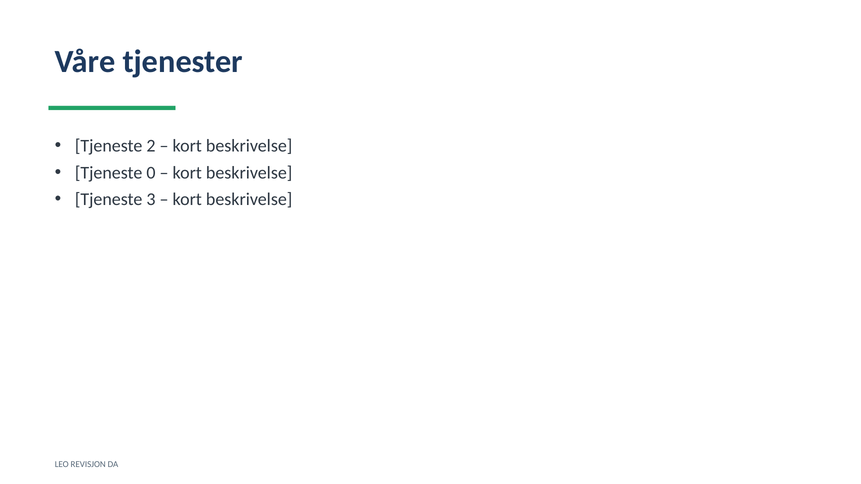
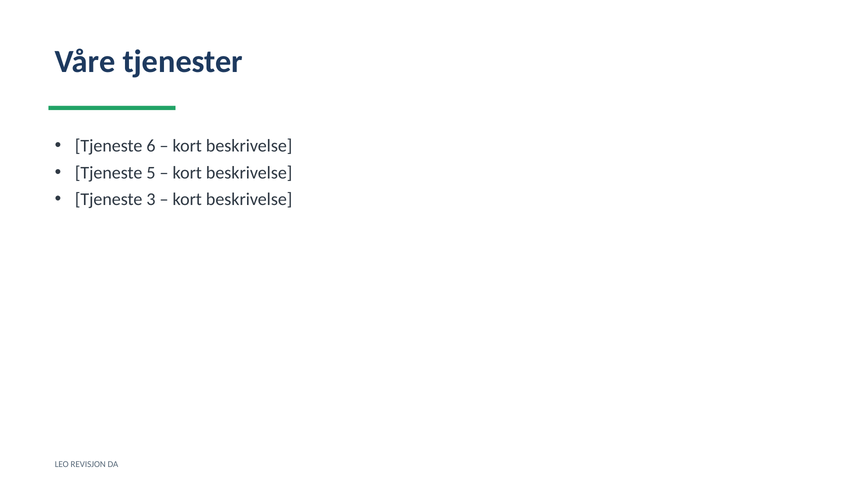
2: 2 -> 6 (151, 146)
0: 0 -> 5 (151, 173)
